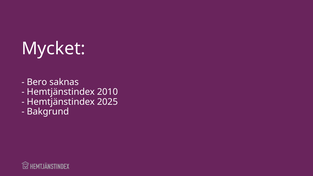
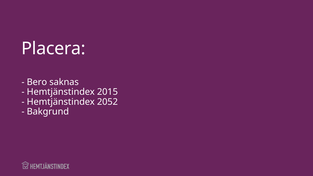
Mycket: Mycket -> Placera (54, 49)
2010: 2010 -> 2015 (107, 92)
2025: 2025 -> 2052 (107, 102)
